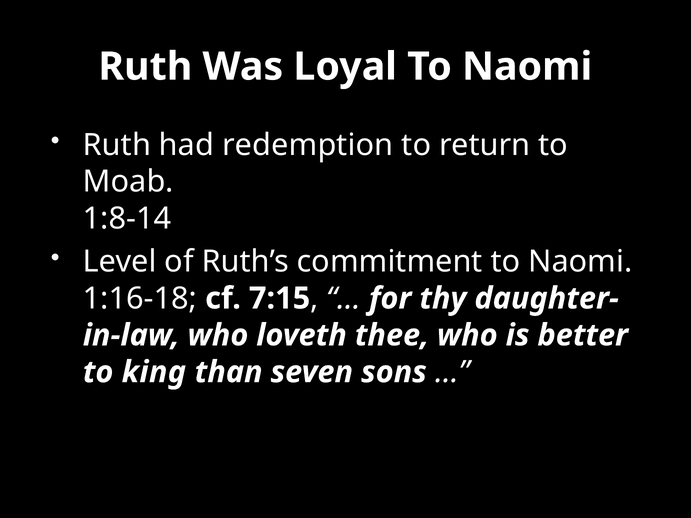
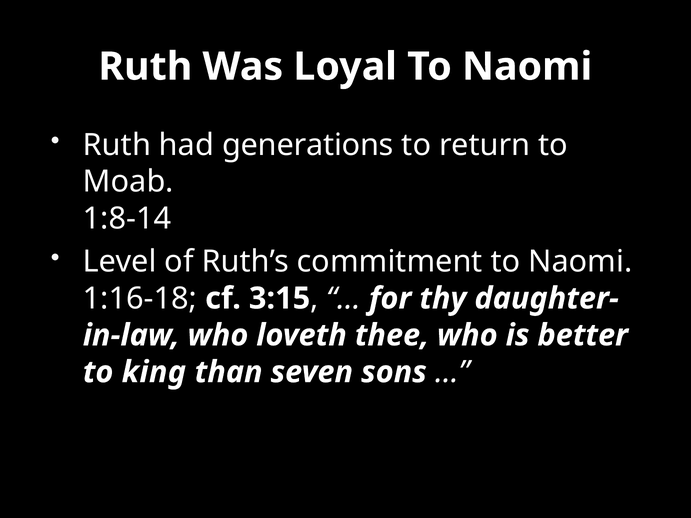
redemption: redemption -> generations (308, 145)
7:15: 7:15 -> 3:15 (280, 299)
